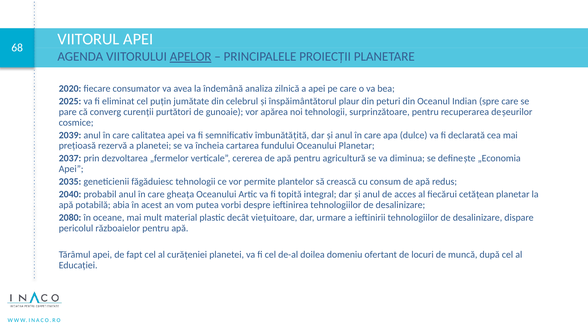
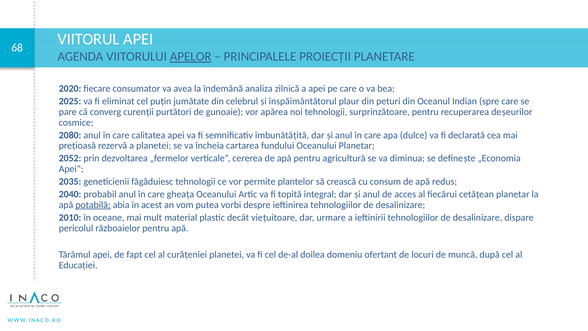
2039: 2039 -> 2080 (70, 135)
2037: 2037 -> 2052 (70, 158)
potabilă underline: none -> present (93, 205)
2080: 2080 -> 2010 (70, 217)
